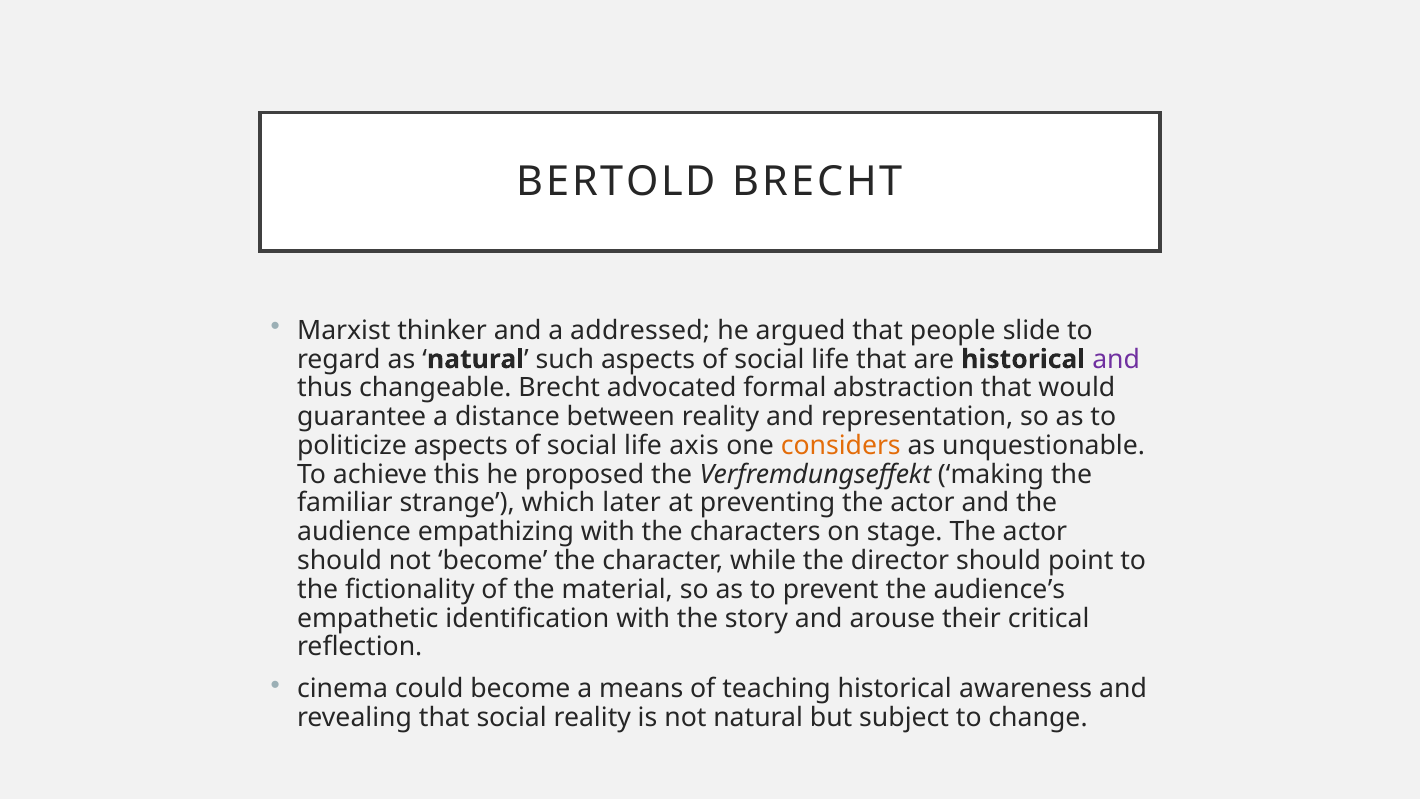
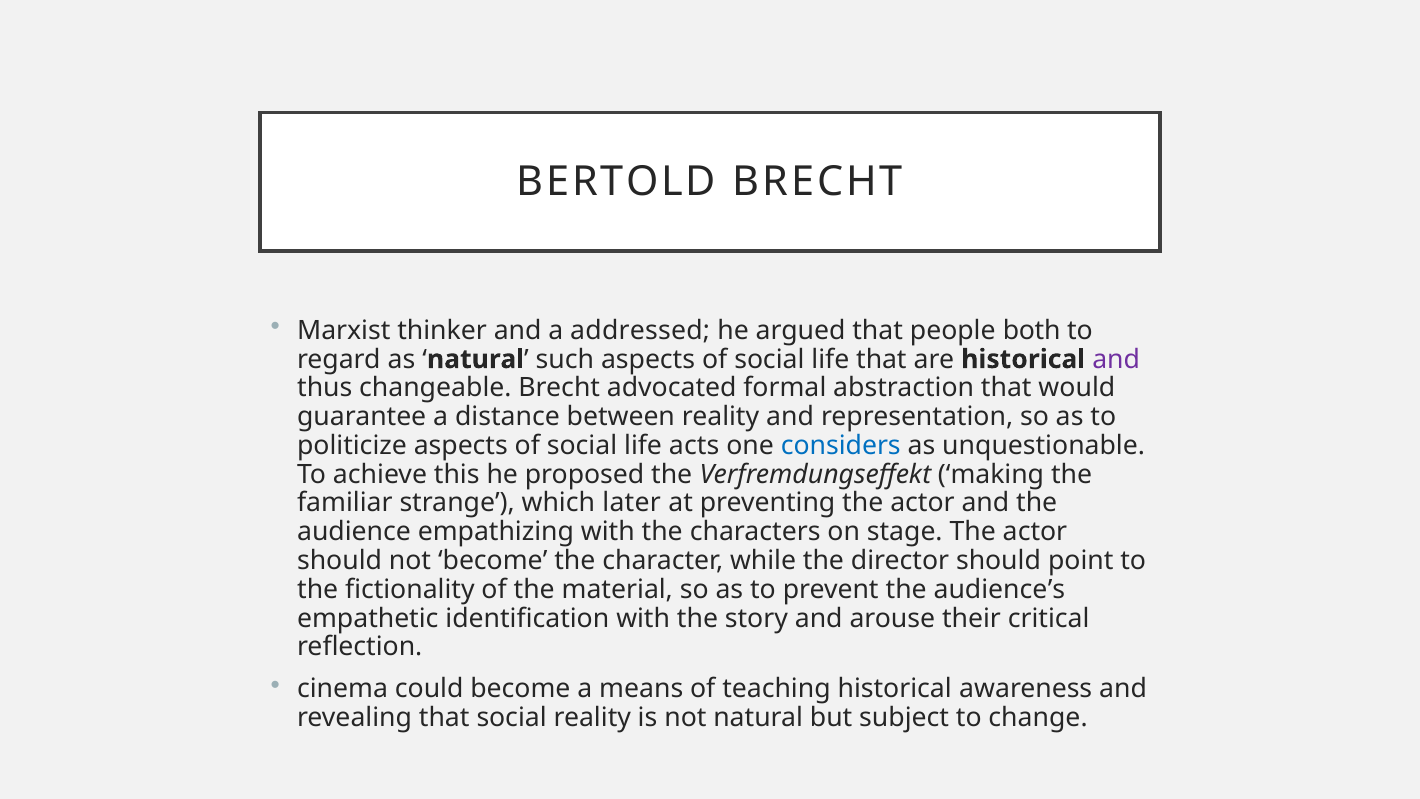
slide: slide -> both (1032, 330)
axis: axis -> acts (694, 445)
considers colour: orange -> blue (841, 445)
